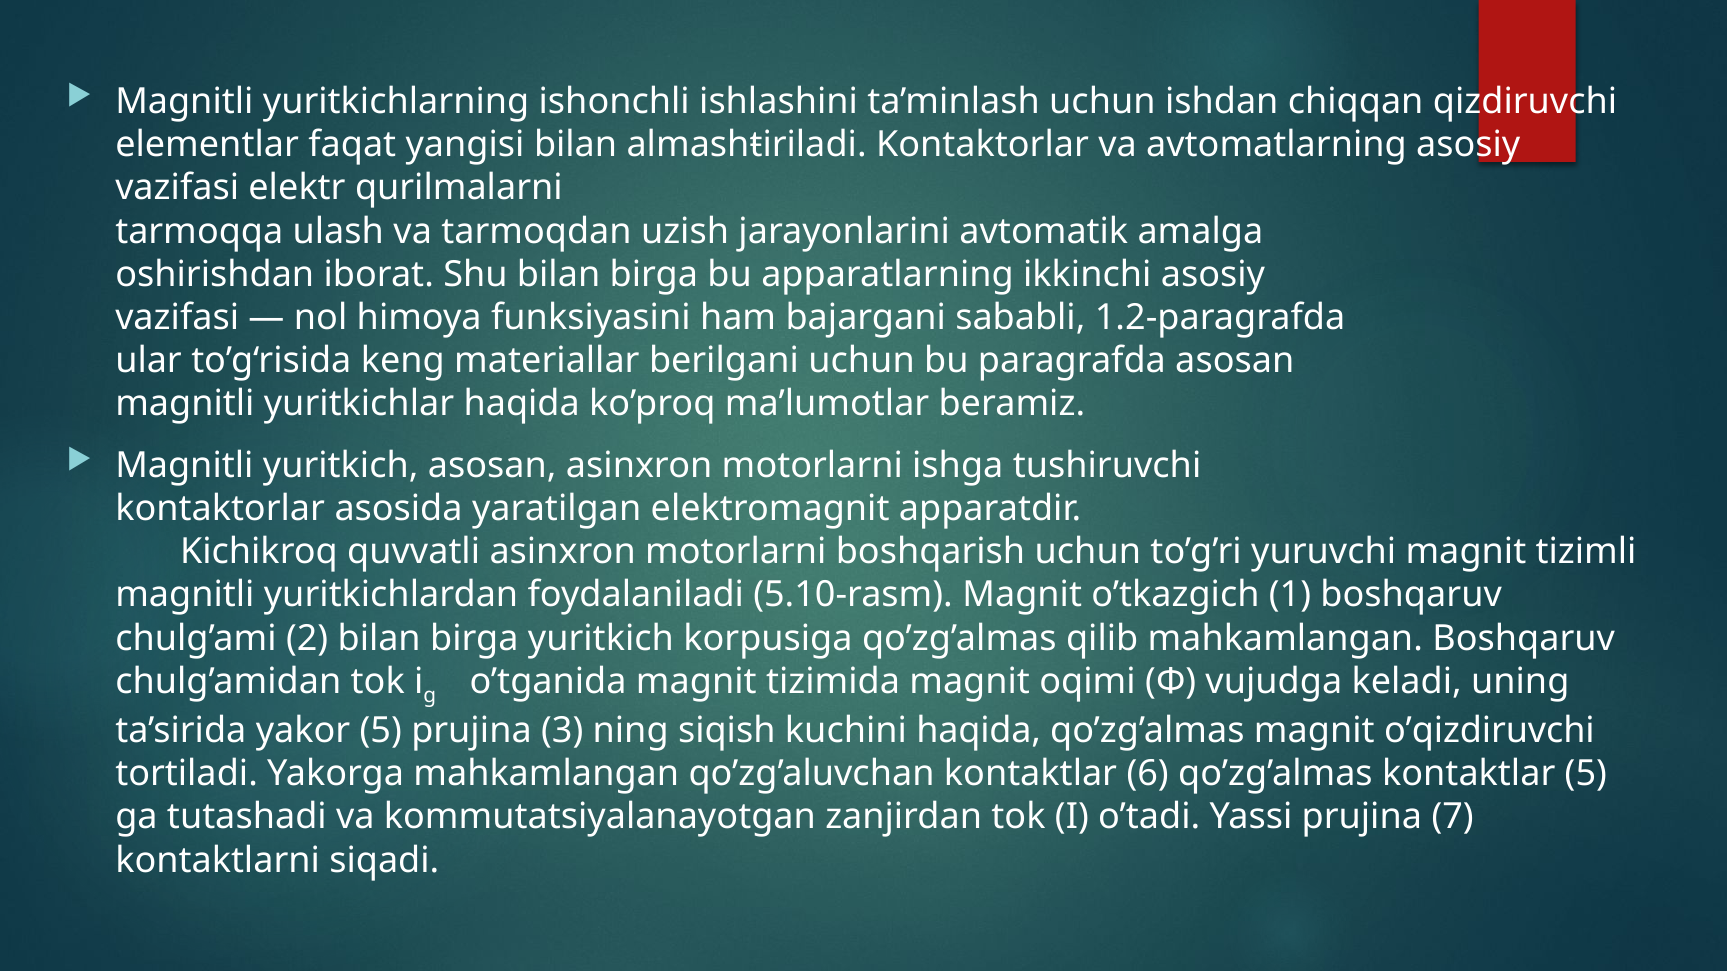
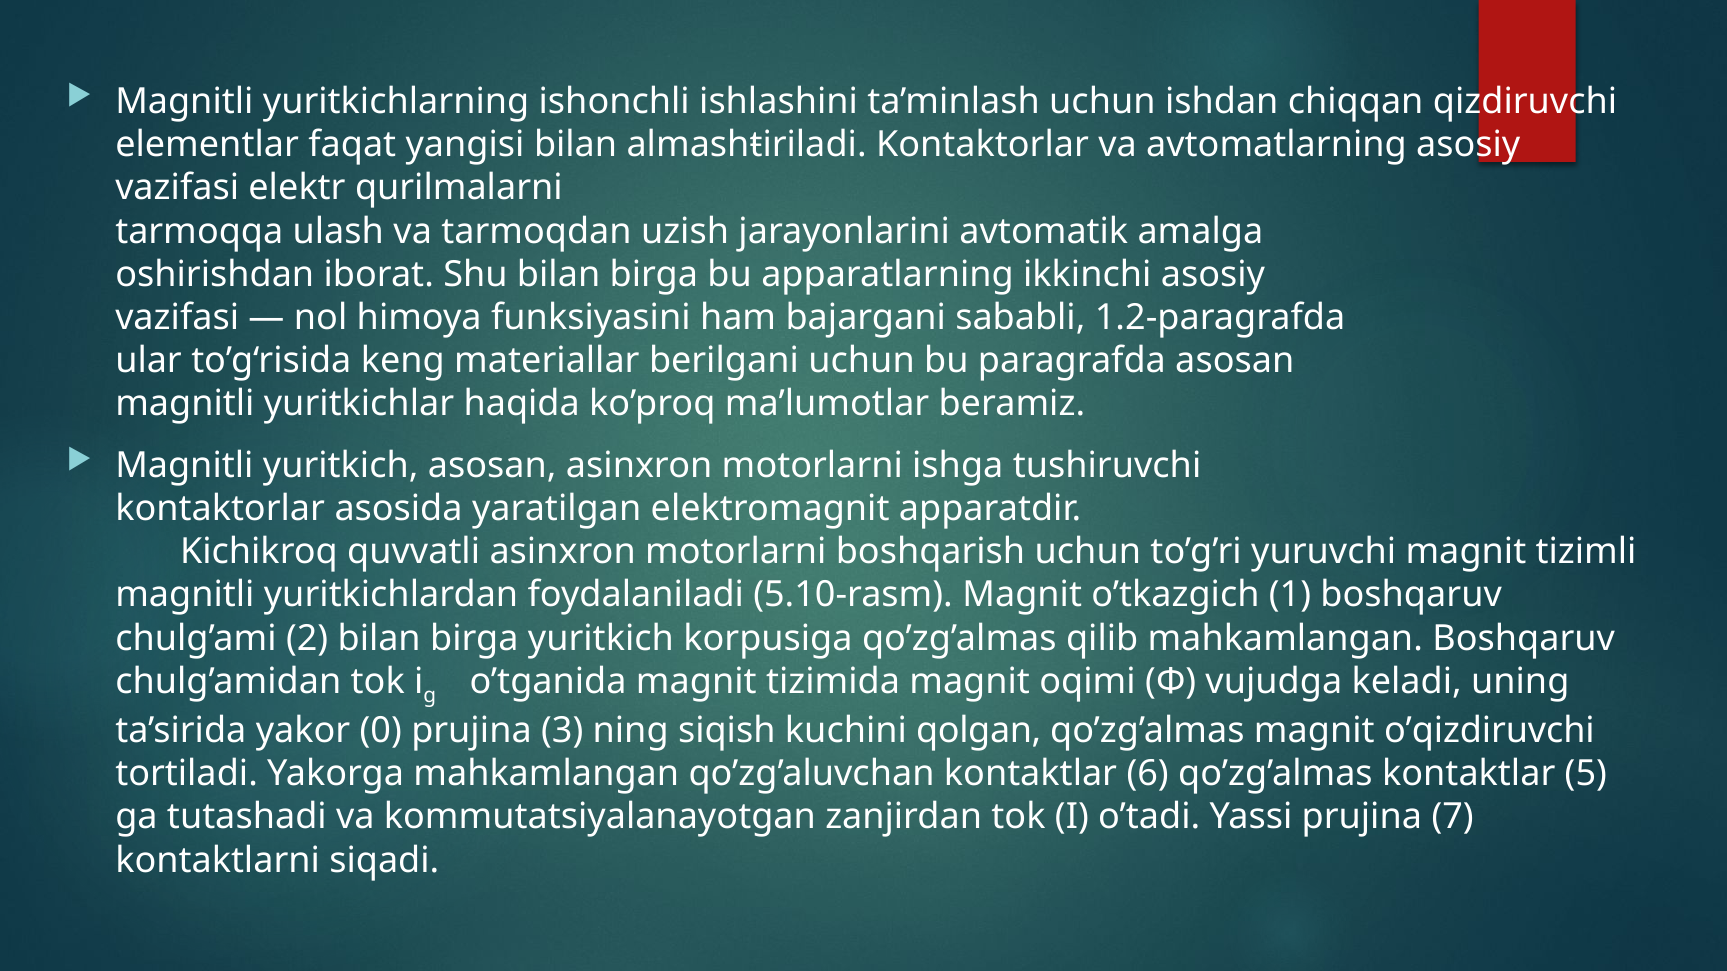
yakor 5: 5 -> 0 (381, 731)
kuchini haqida: haqida -> qolgan (979, 731)
